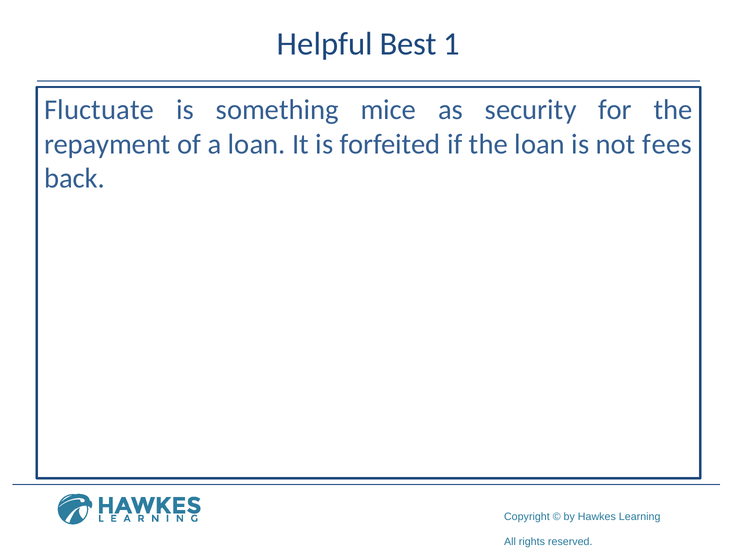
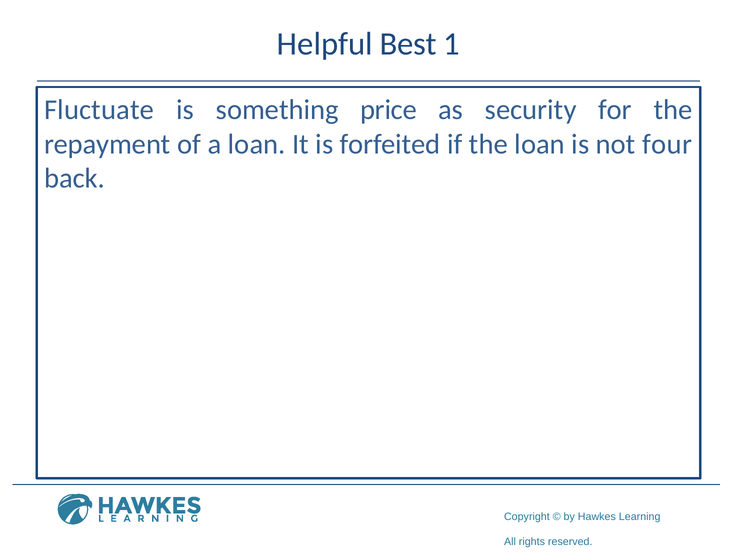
mice: mice -> price (389, 110)
fees: fees -> four (667, 144)
